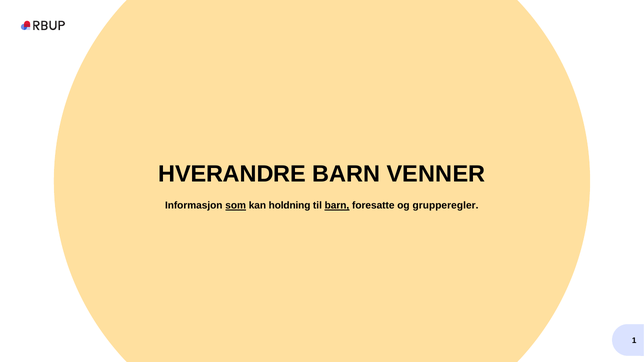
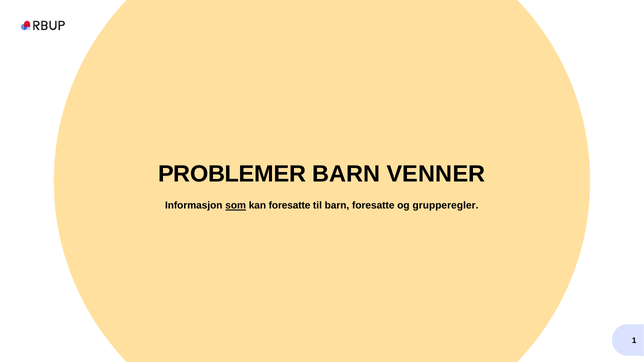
HVERANDRE: HVERANDRE -> PROBLEMER (232, 174)
kan holdning: holdning -> foresatte (290, 206)
barn underline: present -> none (337, 206)
